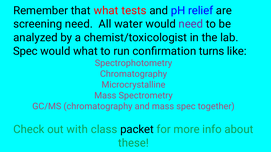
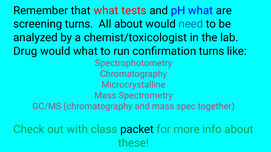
pH relief: relief -> what (201, 11)
screening need: need -> turns (79, 24)
All water: water -> about (129, 24)
need colour: purple -> blue (191, 24)
Spec: Spec -> Drug (25, 51)
